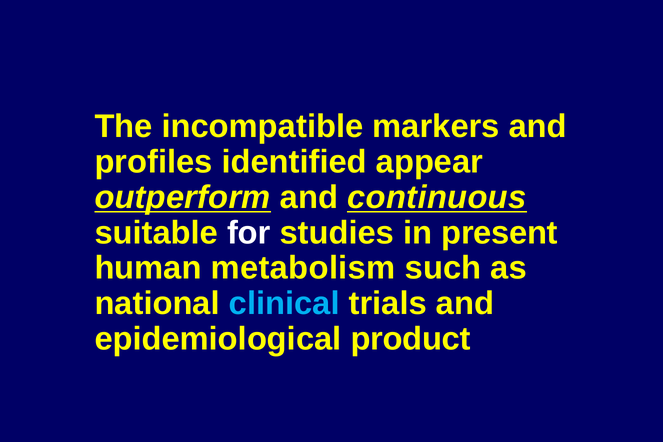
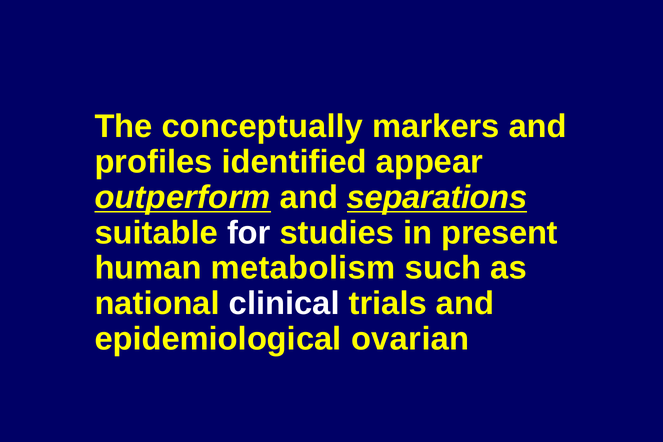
incompatible: incompatible -> conceptually (262, 127)
continuous: continuous -> separations (437, 197)
clinical colour: light blue -> white (284, 303)
product: product -> ovarian (410, 339)
